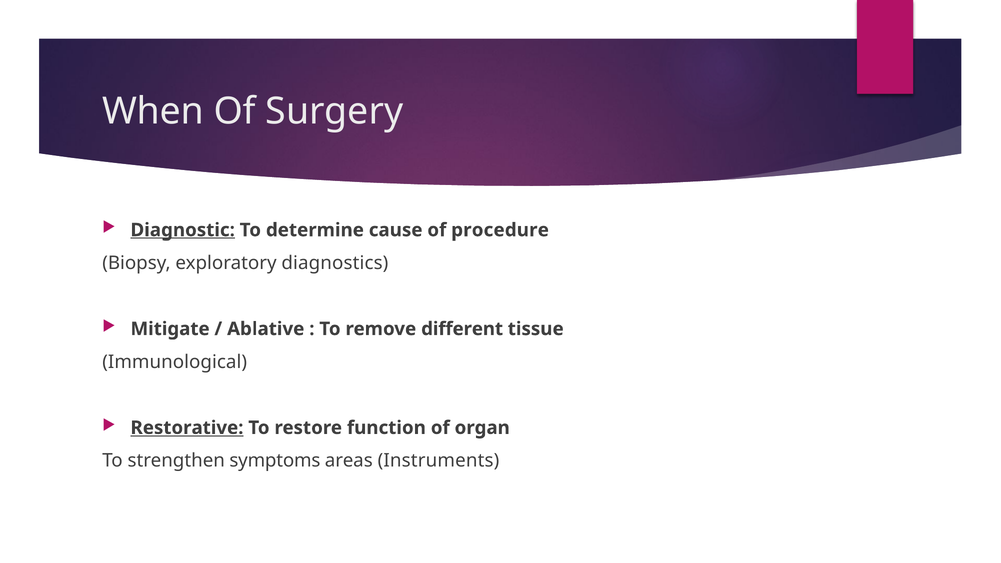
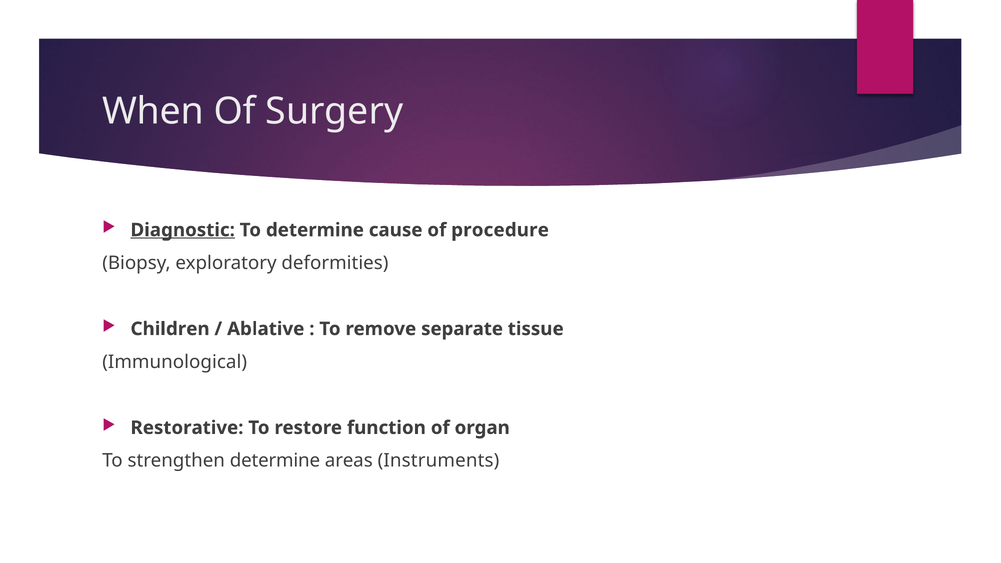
diagnostics: diagnostics -> deformities (335, 263)
Mitigate: Mitigate -> Children (170, 329)
different: different -> separate (462, 329)
Restorative underline: present -> none (187, 428)
strengthen symptoms: symptoms -> determine (275, 461)
